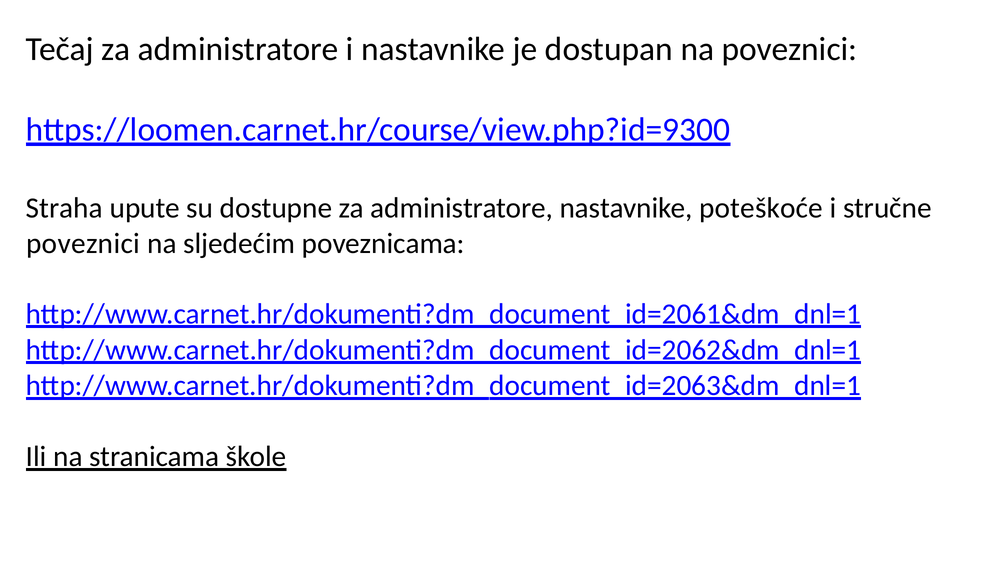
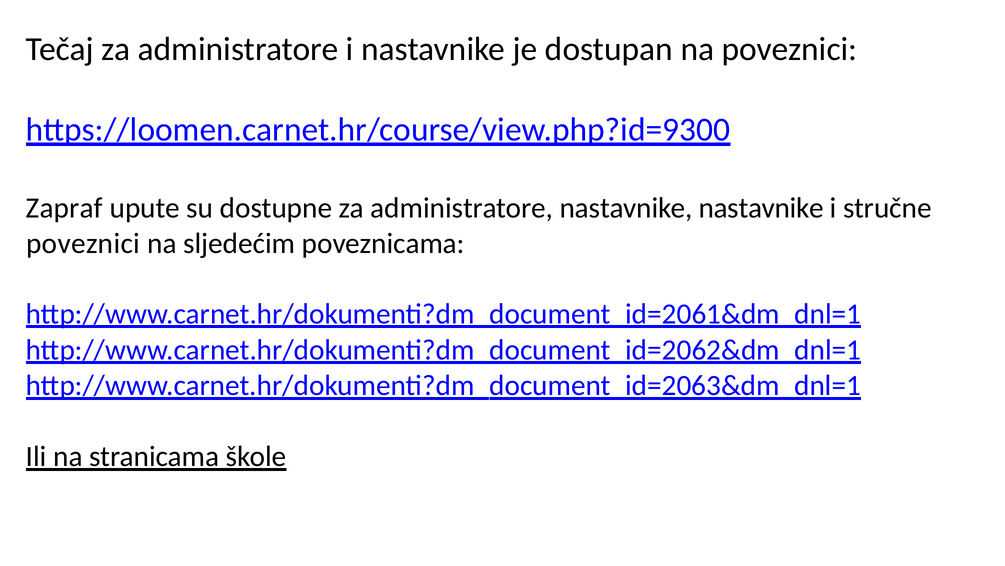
Straha: Straha -> Zapraf (64, 208)
nastavnike poteškoće: poteškoće -> nastavnike (761, 208)
